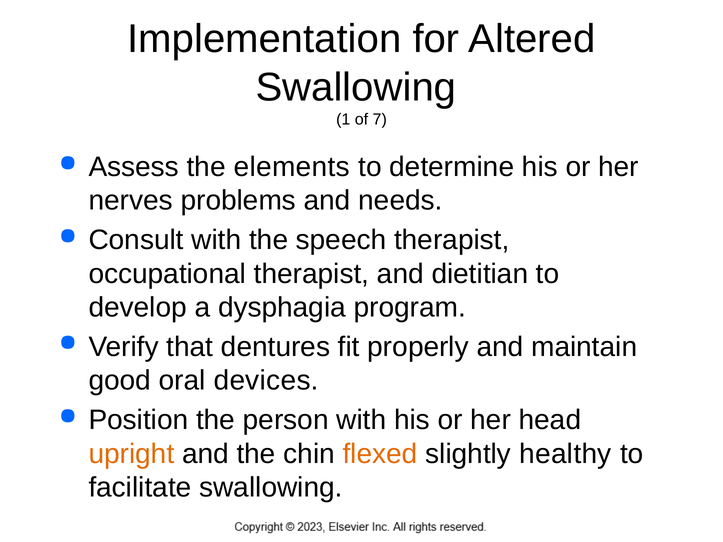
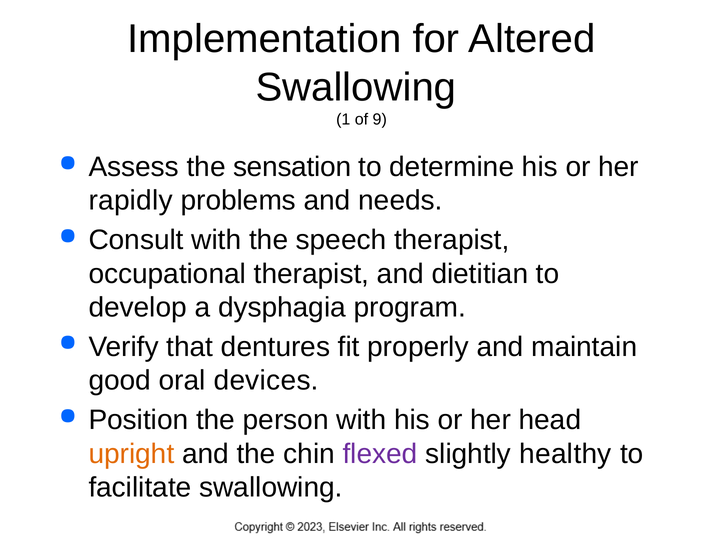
7: 7 -> 9 (380, 119)
elements: elements -> sensation (292, 167)
nerves: nerves -> rapidly (131, 201)
flexed colour: orange -> purple (380, 454)
